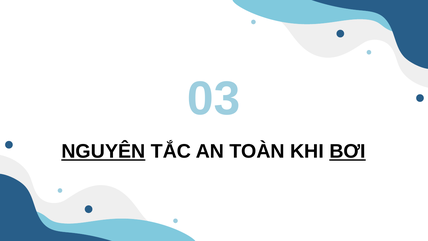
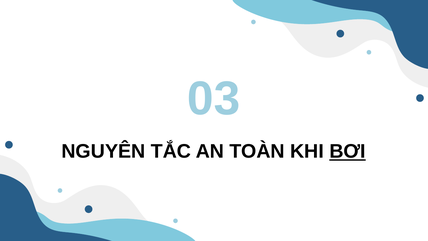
NGUYÊN underline: present -> none (103, 151)
